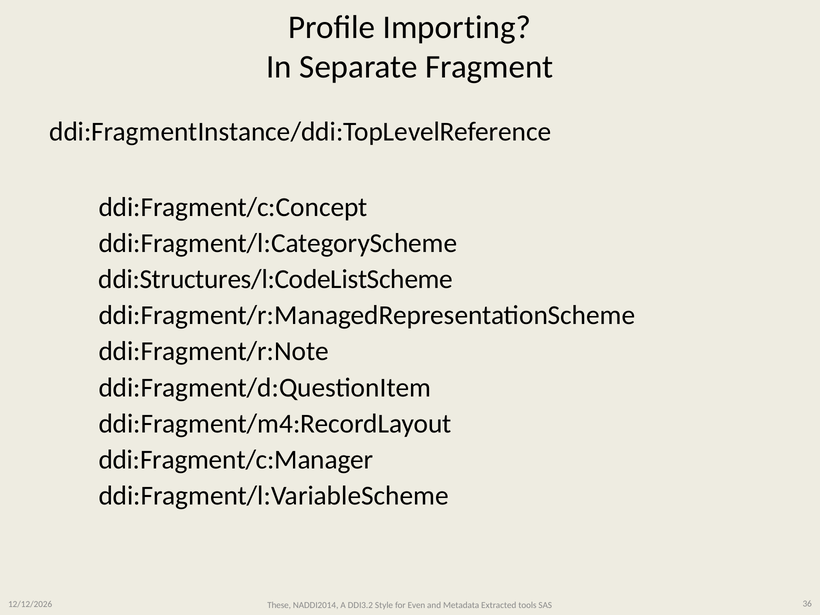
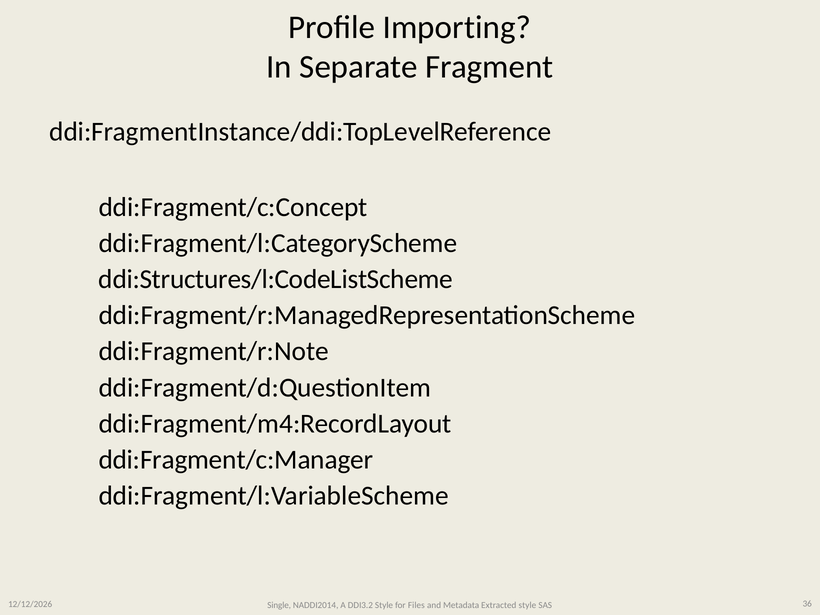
These: These -> Single (279, 605)
Even: Even -> Files (416, 605)
Extracted tools: tools -> style (527, 605)
